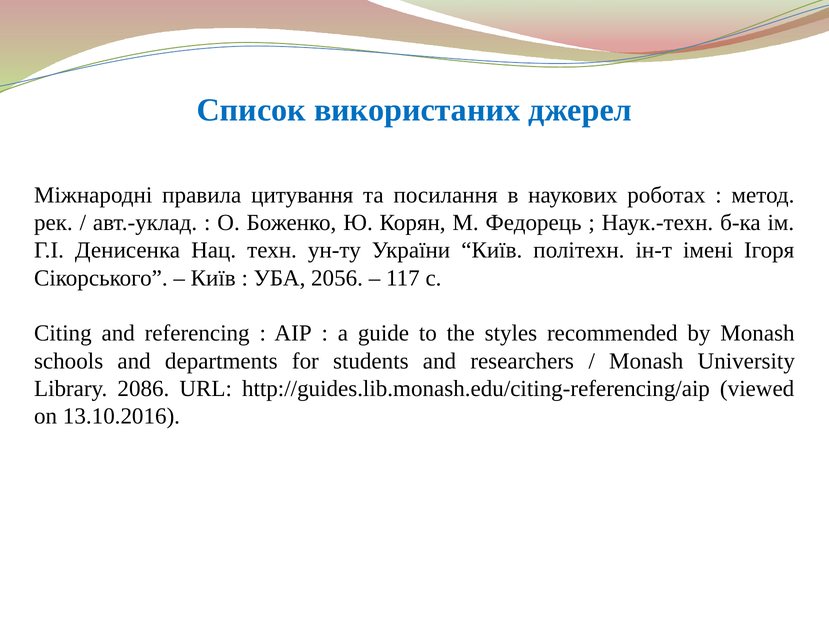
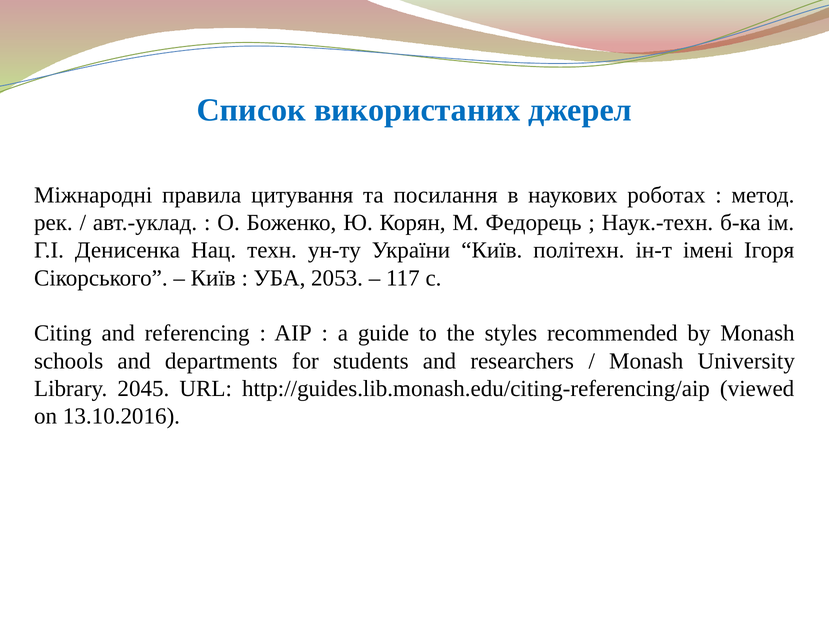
2056: 2056 -> 2053 (337, 278)
2086: 2086 -> 2045 (143, 388)
